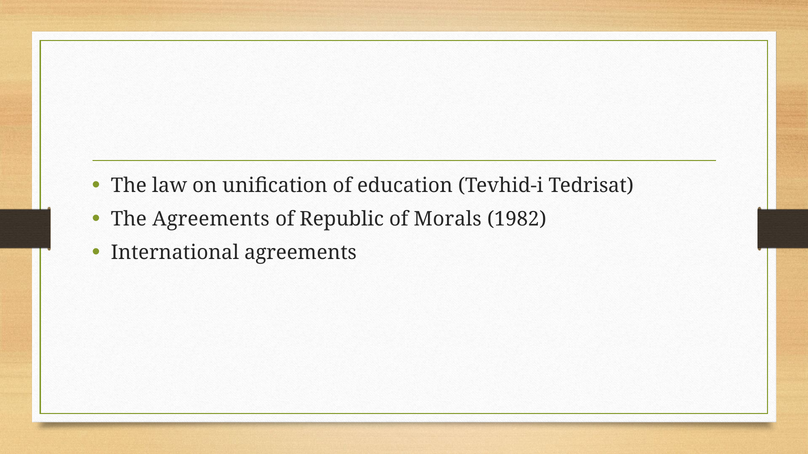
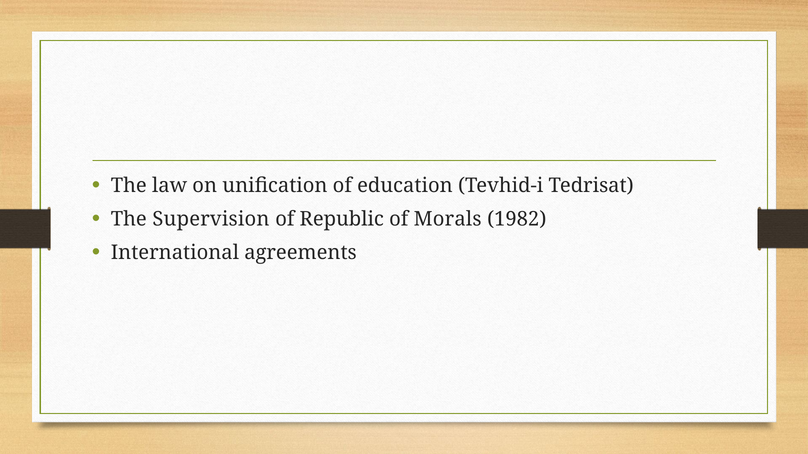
The Agreements: Agreements -> Supervision (211, 219)
